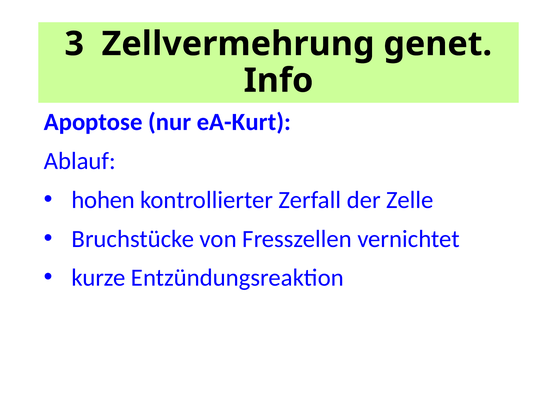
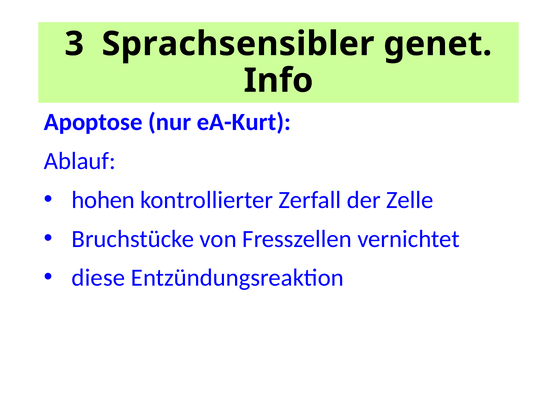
Zellvermehrung: Zellvermehrung -> Sprachsensibler (238, 44)
kurze: kurze -> diese (98, 278)
